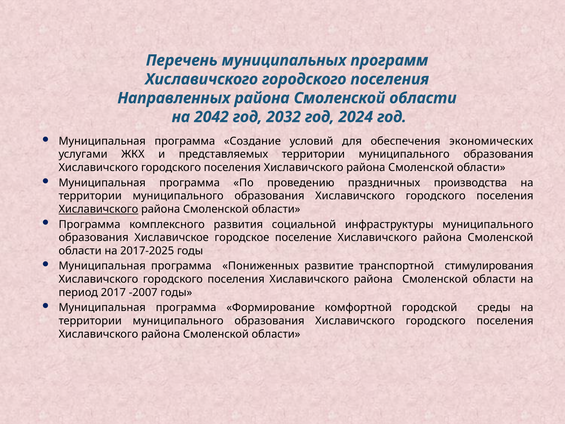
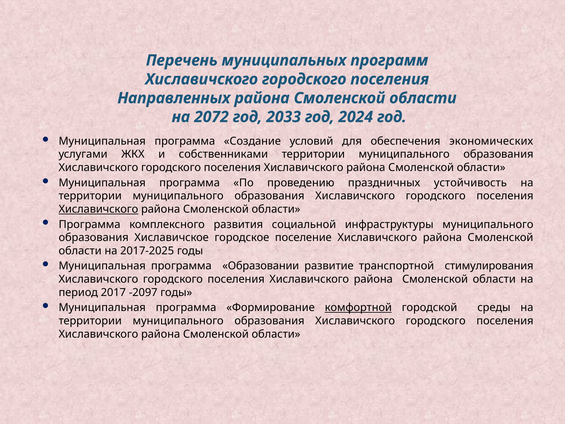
2042: 2042 -> 2072 (211, 117)
2032: 2032 -> 2033 (284, 117)
представляемых: представляемых -> собственниками (223, 154)
производства: производства -> устойчивость (470, 183)
Пониженных: Пониженных -> Образовании (261, 266)
-2007: -2007 -> -2097 (143, 292)
комфортной underline: none -> present (358, 307)
